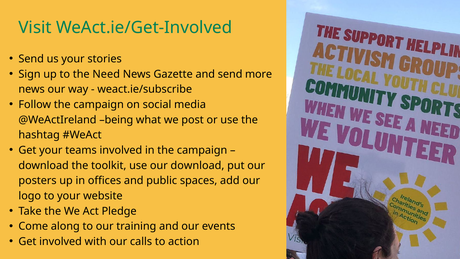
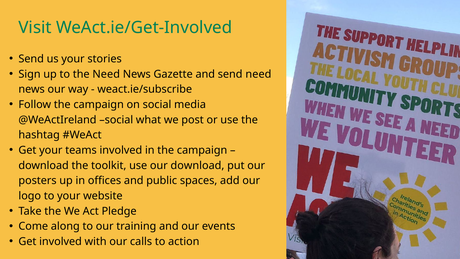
send more: more -> need (258, 74)
@WeActIreland being: being -> social (116, 120)
